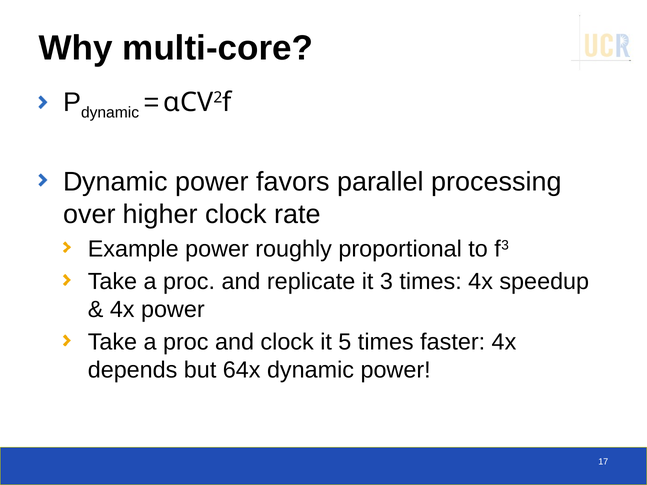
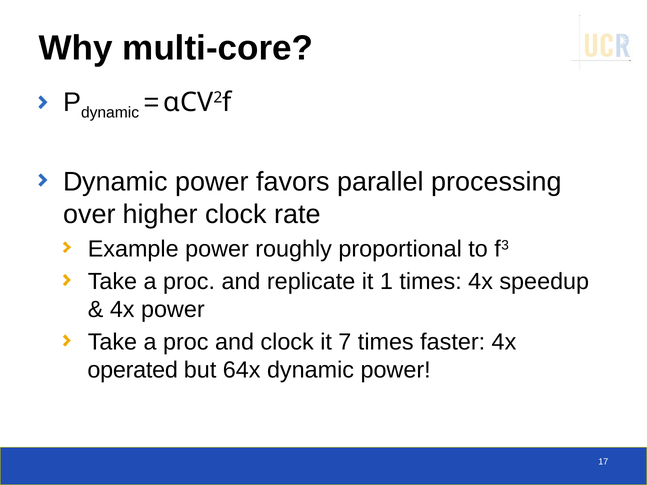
3: 3 -> 1 (386, 282)
5: 5 -> 7 (345, 342)
depends: depends -> operated (133, 370)
